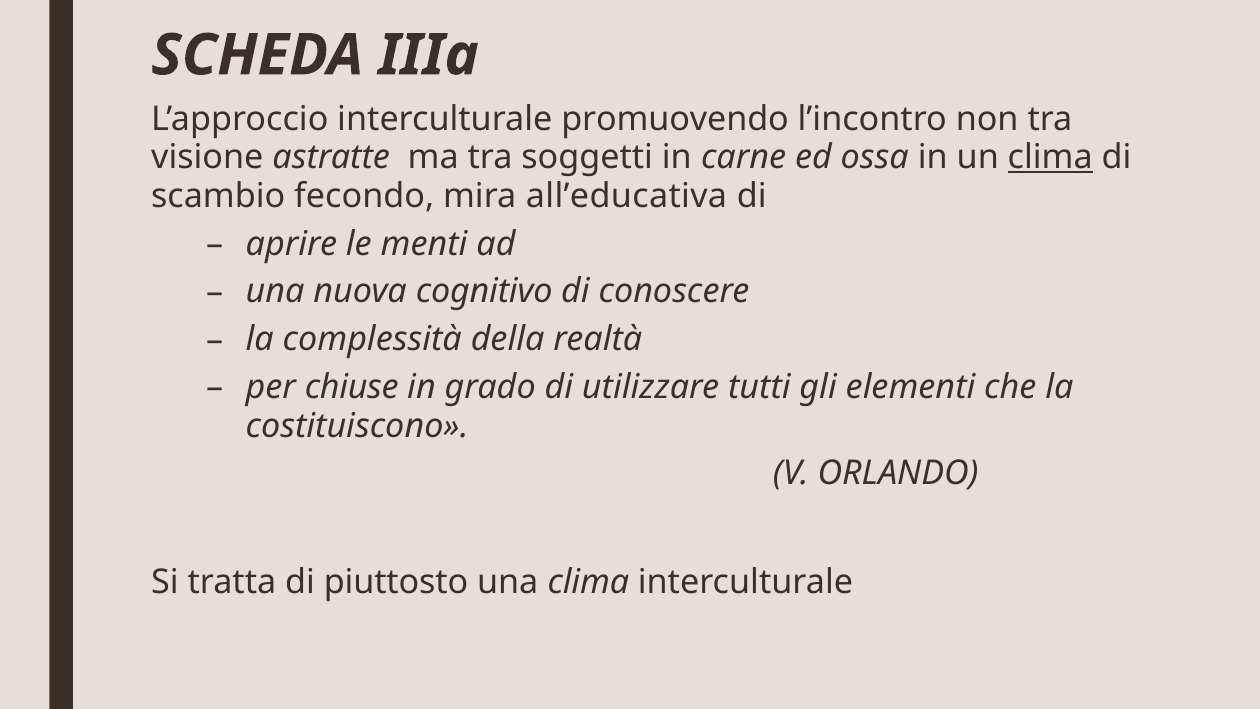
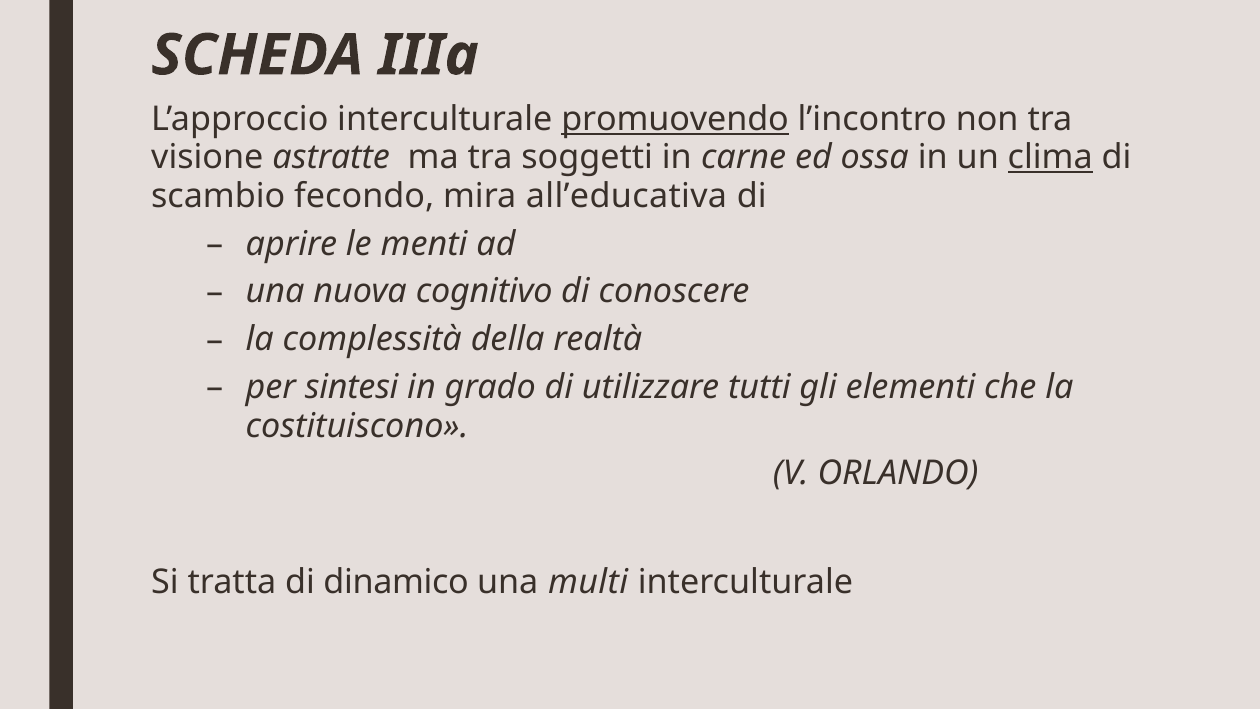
promuovendo underline: none -> present (675, 119)
chiuse: chiuse -> sintesi (352, 387)
piuttosto: piuttosto -> dinamico (396, 582)
una clima: clima -> multi (588, 582)
